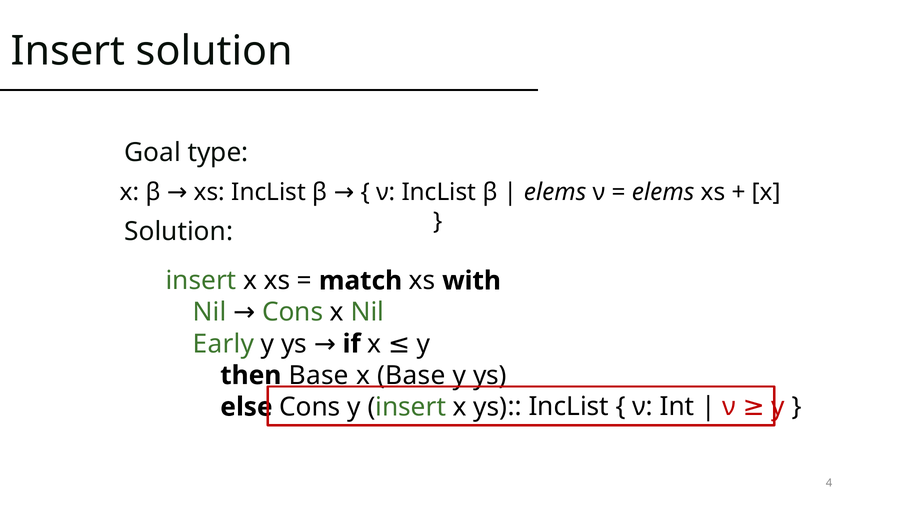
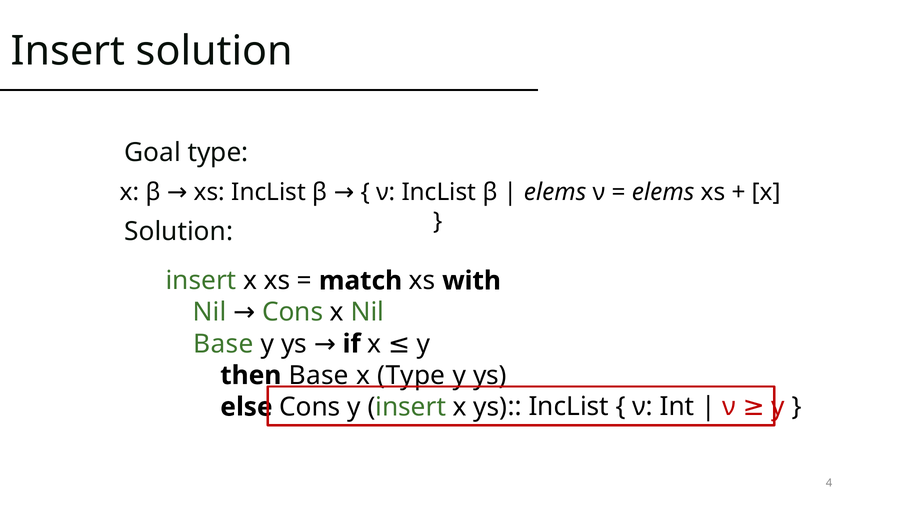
Early: Early -> Base (223, 344)
x Base: Base -> Type (411, 375)
